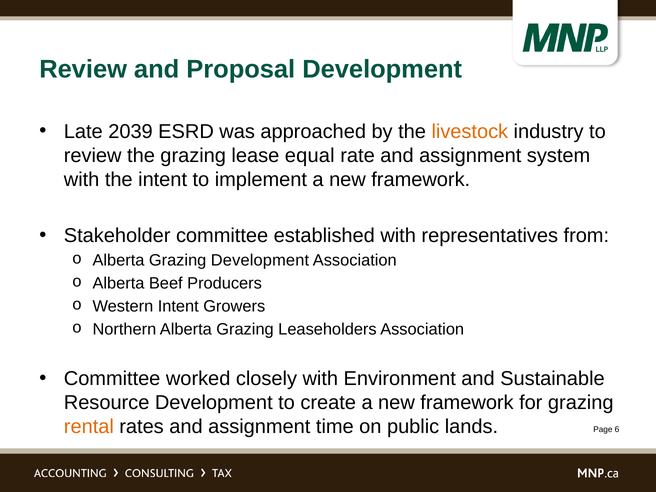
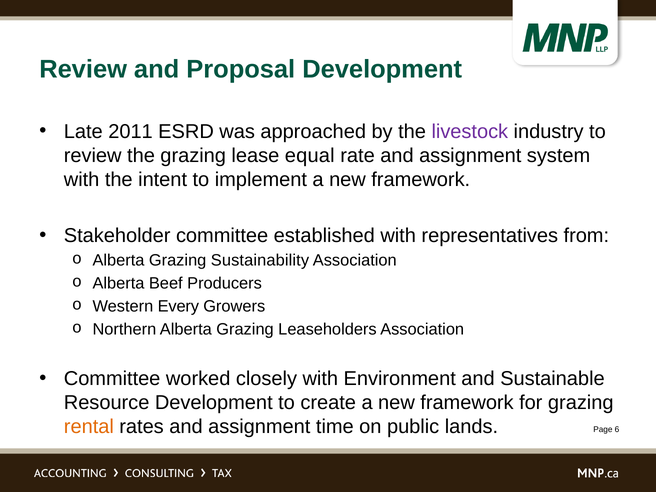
2039: 2039 -> 2011 (131, 131)
livestock colour: orange -> purple (470, 131)
Grazing Development: Development -> Sustainability (260, 261)
Western Intent: Intent -> Every (178, 306)
